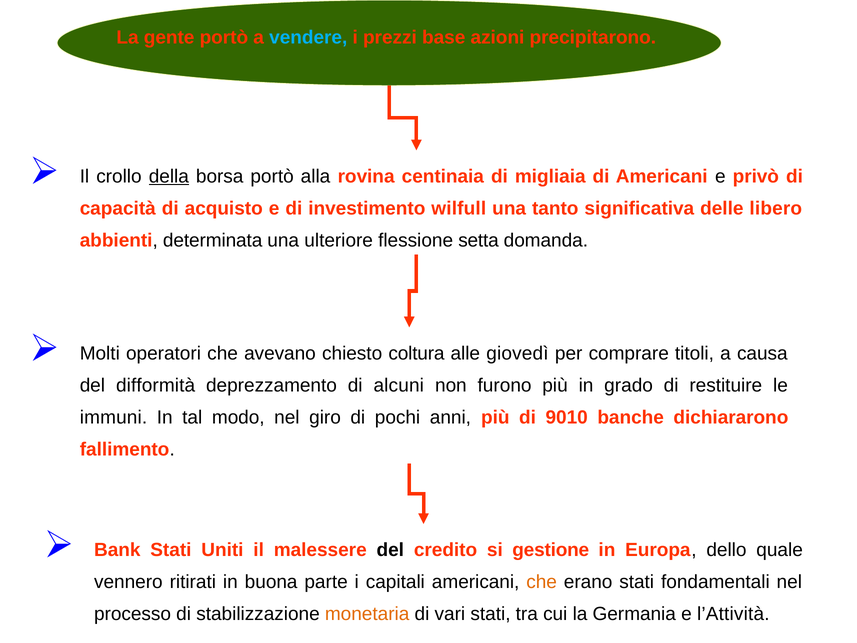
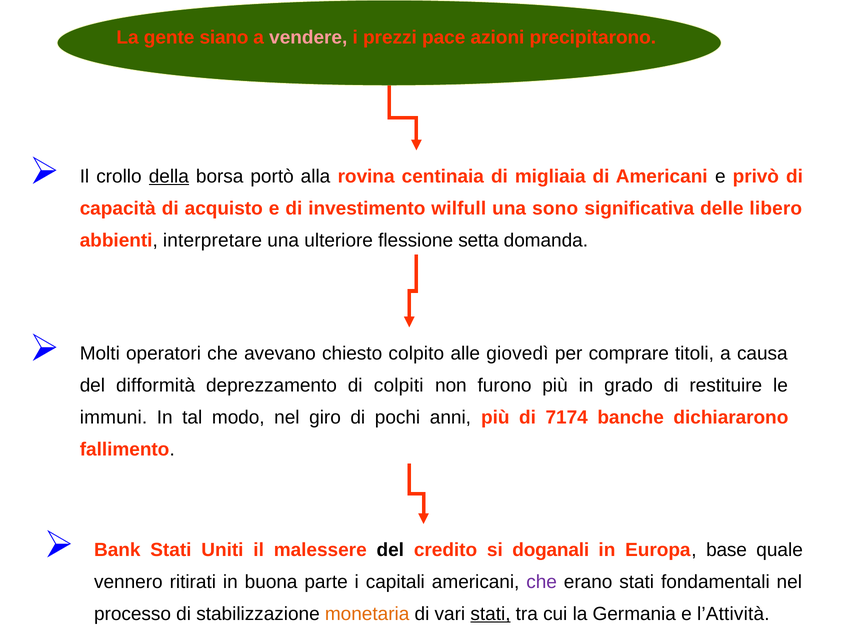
gente portò: portò -> siano (224, 37)
vendere colour: light blue -> pink (308, 37)
base: base -> pace (444, 37)
tanto: tanto -> sono (555, 208)
determinata: determinata -> interpretare (212, 240)
coltura: coltura -> colpito (416, 353)
alcuni: alcuni -> colpiti (399, 385)
9010: 9010 -> 7174 (567, 417)
gestione: gestione -> doganali (551, 550)
dello: dello -> base (727, 550)
che colour: orange -> purple (542, 582)
stati underline: none -> present (491, 614)
